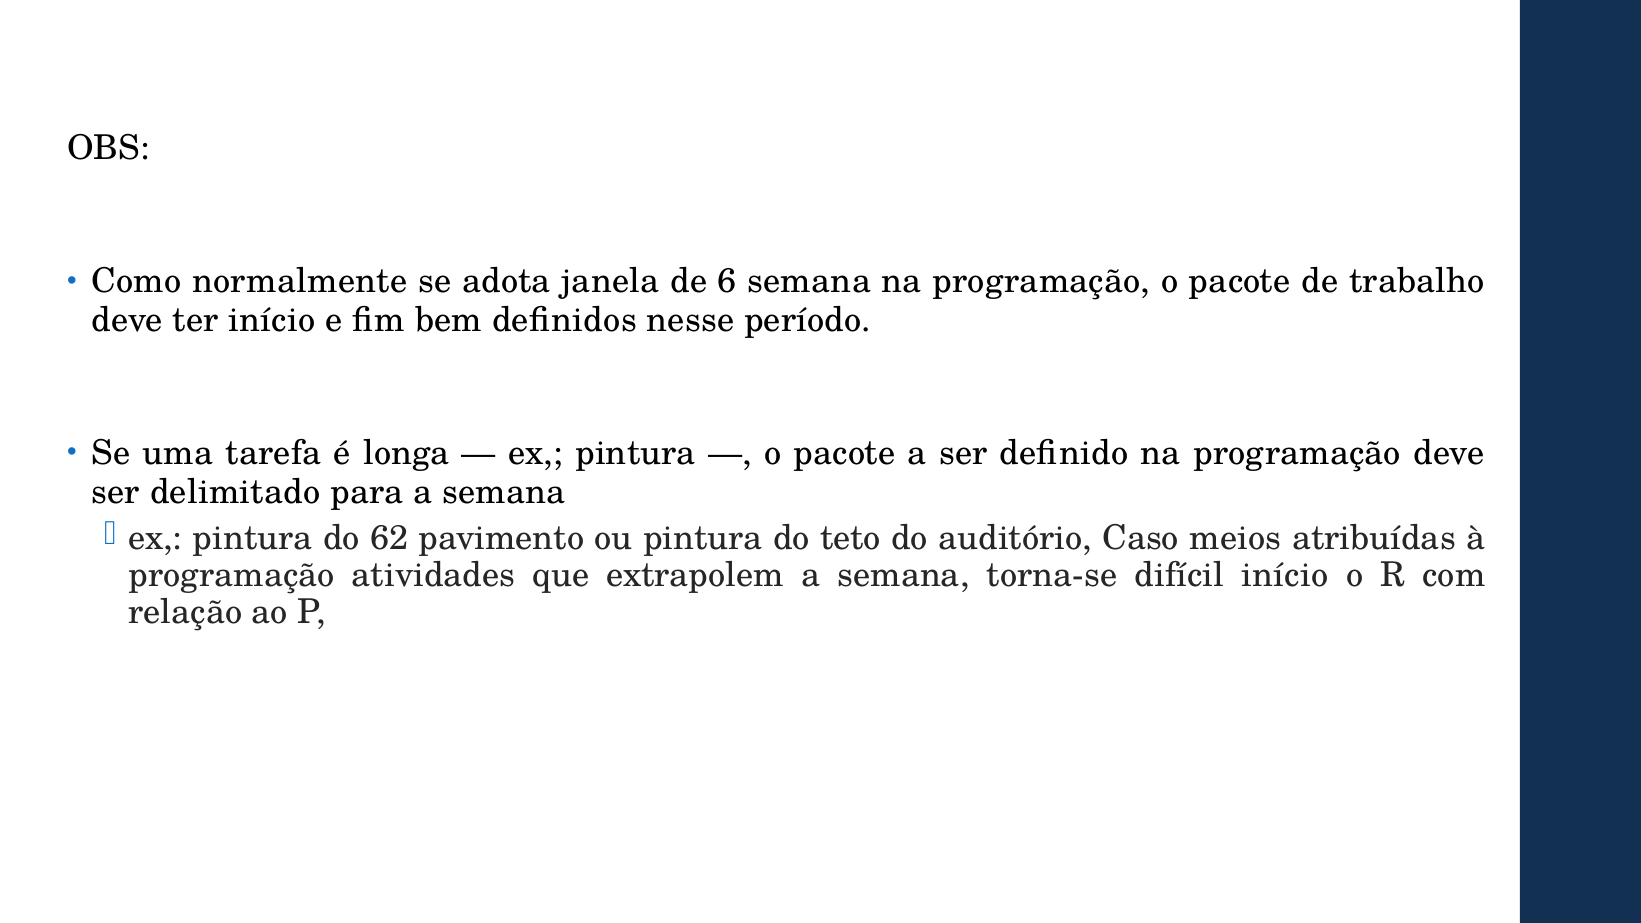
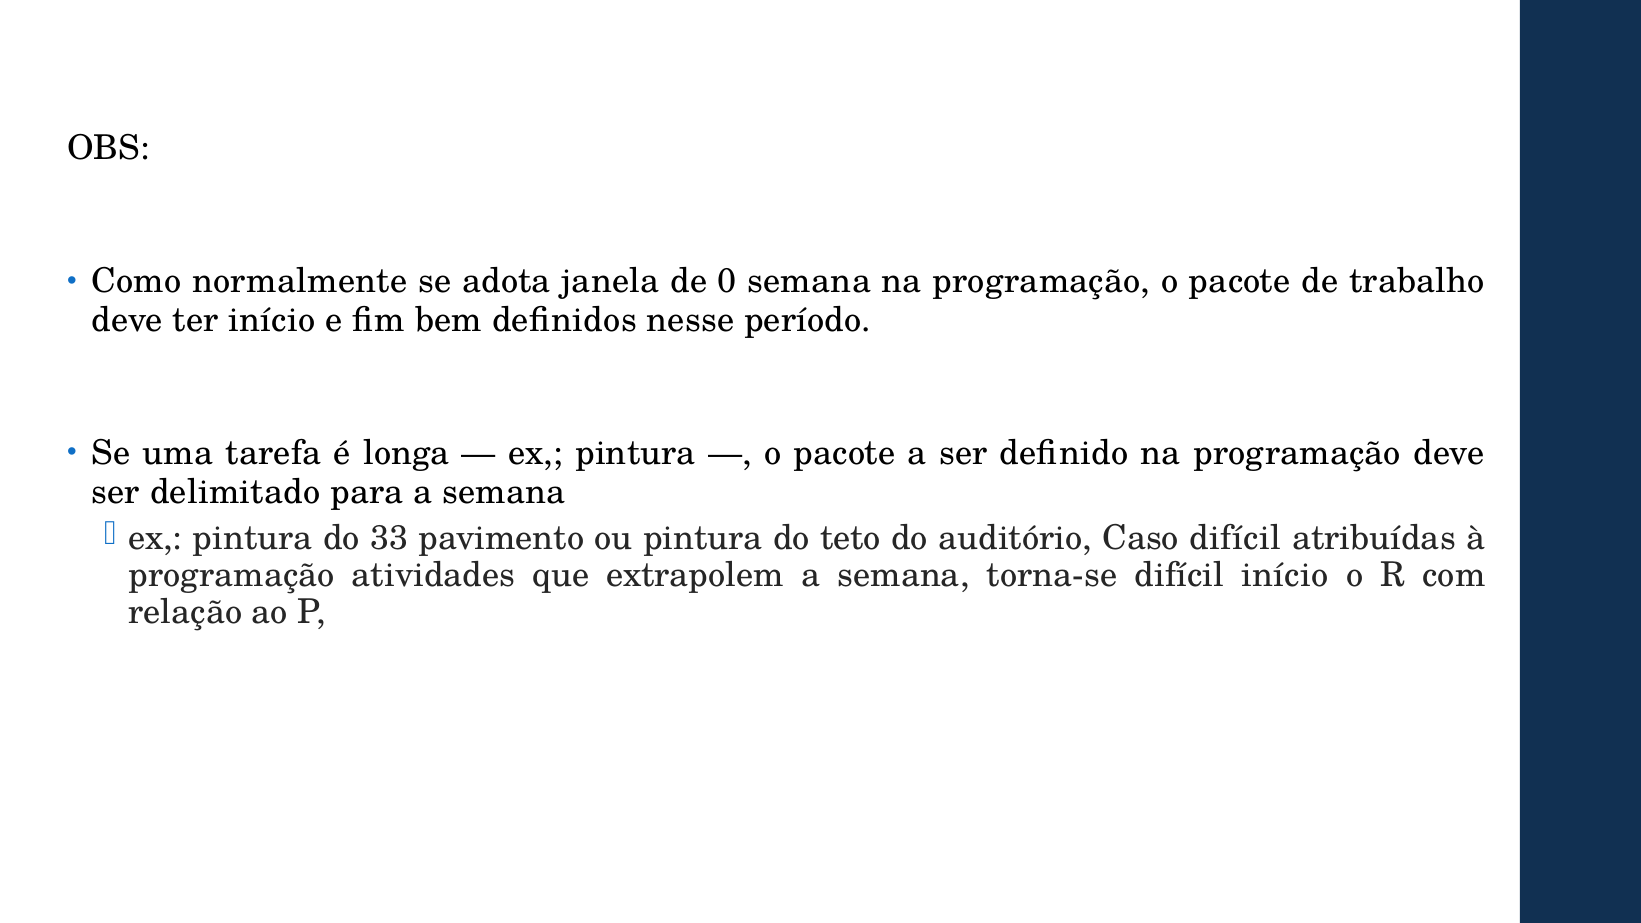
6: 6 -> 0 (727, 281)
62: 62 -> 33 (389, 538)
Caso meios: meios -> difícil (1236, 538)
